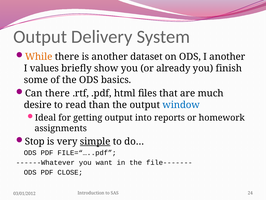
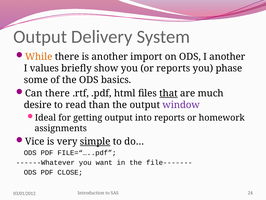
dataset: dataset -> import (146, 57)
or already: already -> reports (173, 68)
finish: finish -> phase (229, 68)
that underline: none -> present (168, 93)
window colour: blue -> purple (181, 105)
Stop: Stop -> Vice (35, 141)
